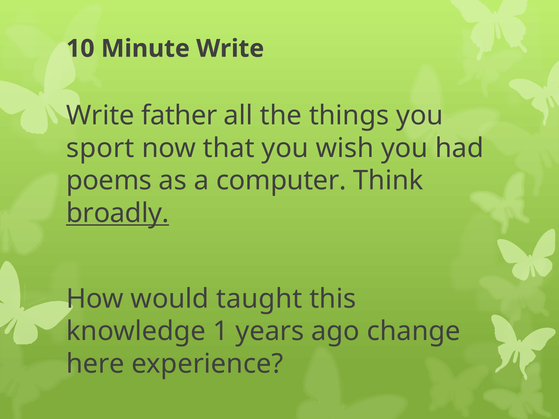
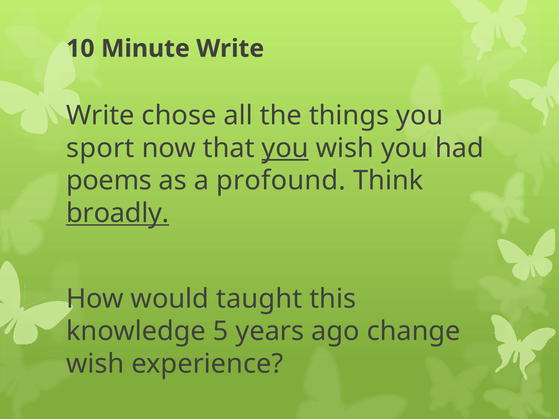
father: father -> chose (179, 116)
you underline: none -> present (285, 148)
computer: computer -> profound (281, 181)
1: 1 -> 5 (221, 332)
here: here -> wish (95, 364)
